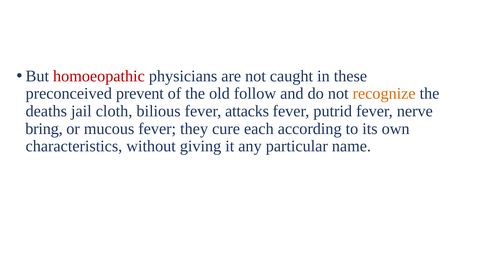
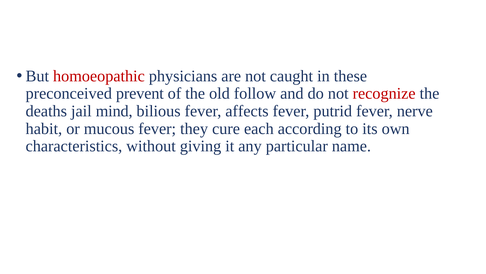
recognize colour: orange -> red (384, 93)
cloth: cloth -> mind (114, 111)
attacks: attacks -> affects (247, 111)
bring: bring -> habit (44, 128)
